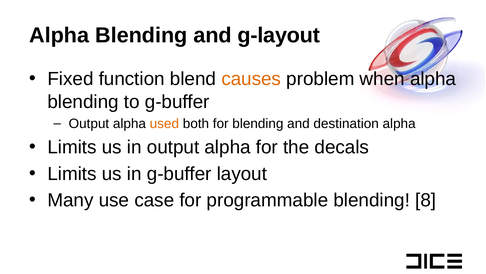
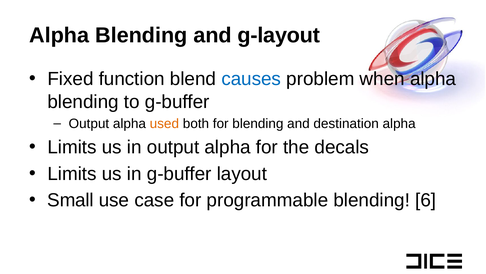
causes colour: orange -> blue (251, 79)
Many: Many -> Small (71, 200)
8: 8 -> 6 (426, 200)
